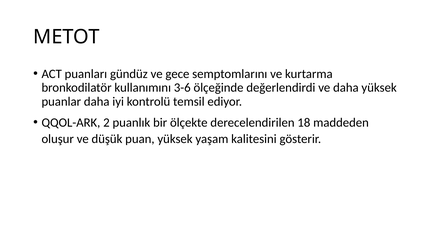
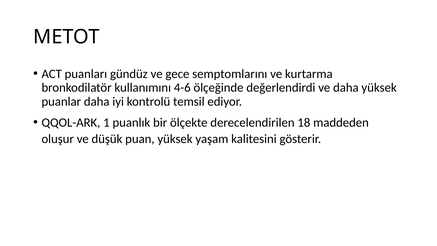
3-6: 3-6 -> 4-6 (182, 88)
2: 2 -> 1 (106, 123)
